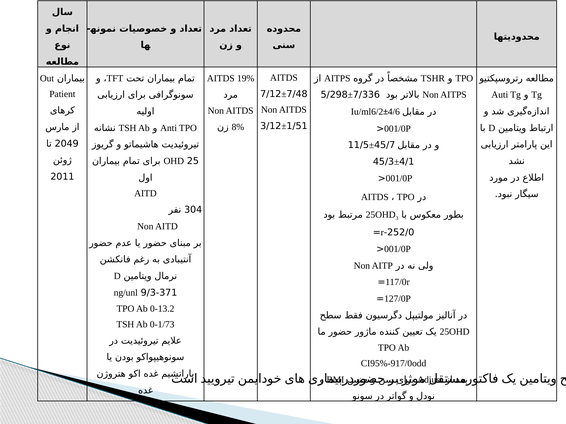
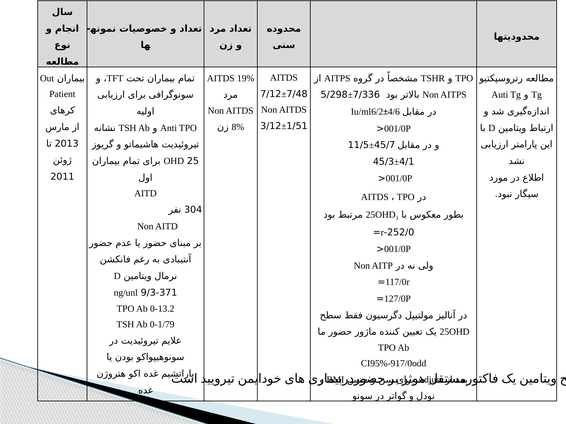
2049: 2049 -> 2013 (67, 144)
0-1/73: 0-1/73 -> 0-1/79 (162, 325)
